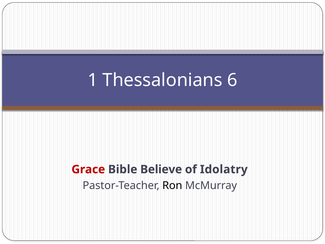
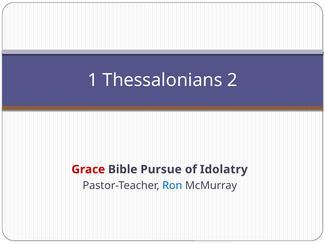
6: 6 -> 2 (232, 80)
Believe: Believe -> Pursue (161, 169)
Ron colour: black -> blue (172, 185)
